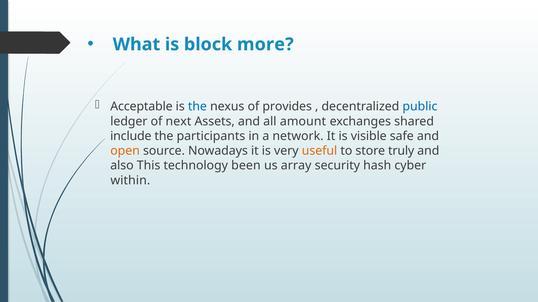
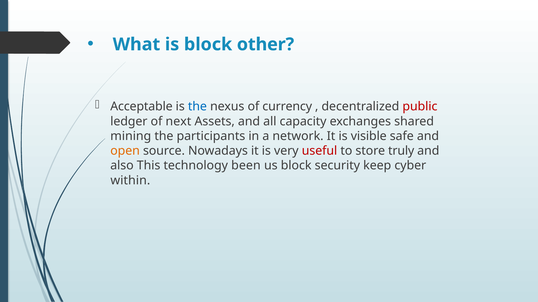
more: more -> other (265, 44)
provides: provides -> currency (287, 107)
public colour: blue -> red (420, 107)
amount: amount -> capacity (303, 122)
include: include -> mining (131, 136)
useful colour: orange -> red (320, 151)
us array: array -> block (296, 166)
hash: hash -> keep (377, 166)
